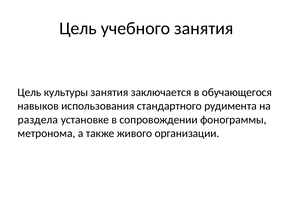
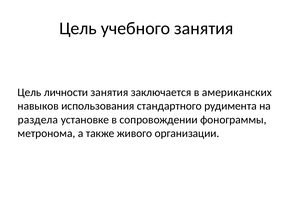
культуры: культуры -> личности (66, 92)
обучающегося: обучающегося -> американских (237, 92)
